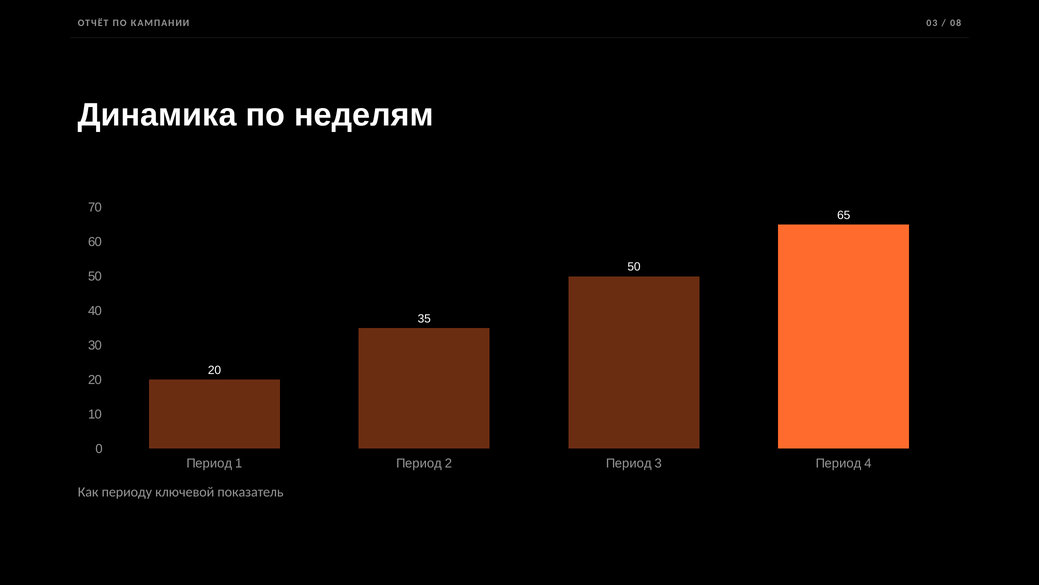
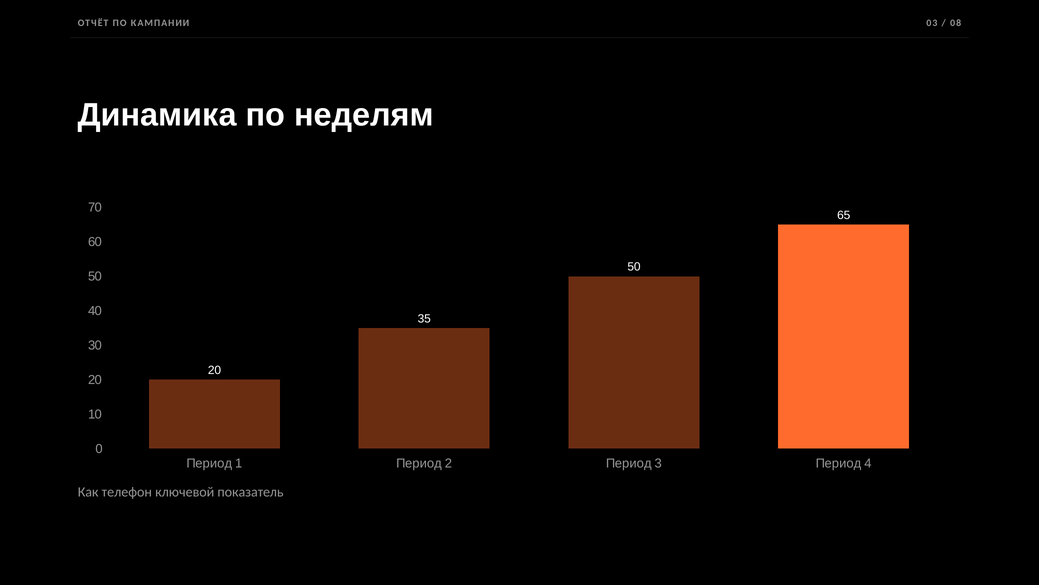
периоду: периоду -> телефон (127, 492)
